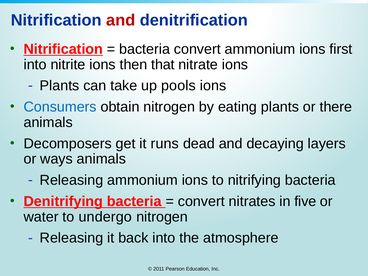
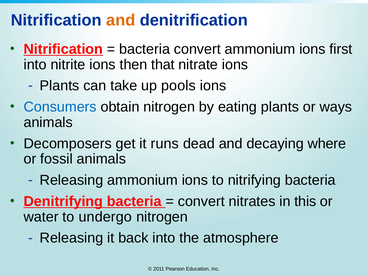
and colour: red -> orange (121, 20)
there: there -> ways (336, 107)
layers: layers -> where (327, 144)
ways: ways -> fossil (57, 159)
five: five -> this (305, 201)
